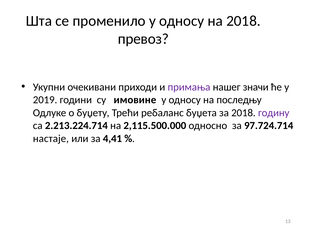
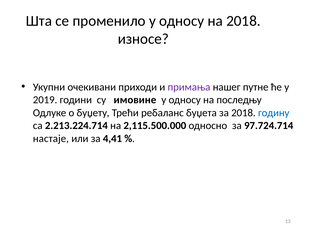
превоз: превоз -> износе (143, 39)
значи: значи -> путне (256, 87)
годину colour: purple -> blue (274, 113)
